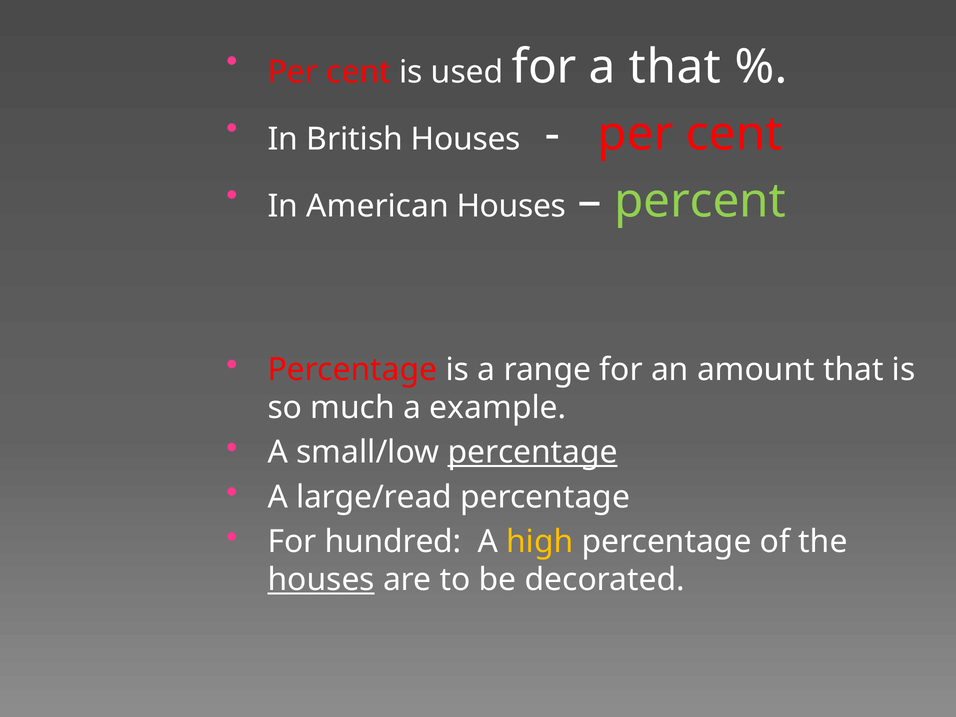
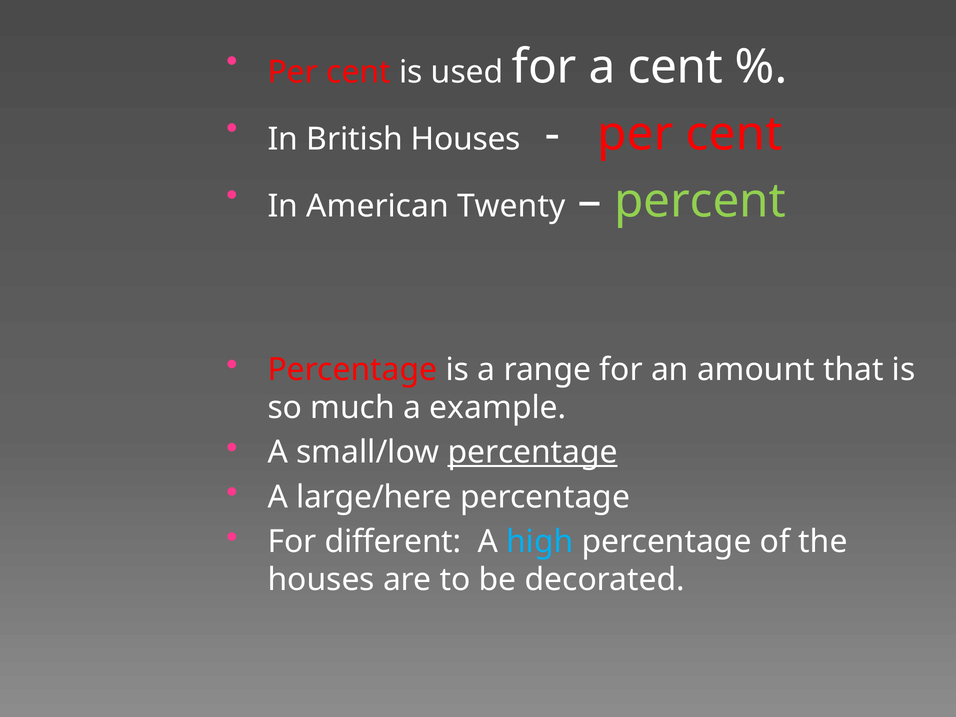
a that: that -> cent (676, 67)
American Houses: Houses -> Twenty (511, 206)
large/read: large/read -> large/here (374, 497)
hundred: hundred -> different (393, 542)
high colour: yellow -> light blue (540, 542)
houses underline: present -> none (321, 580)
